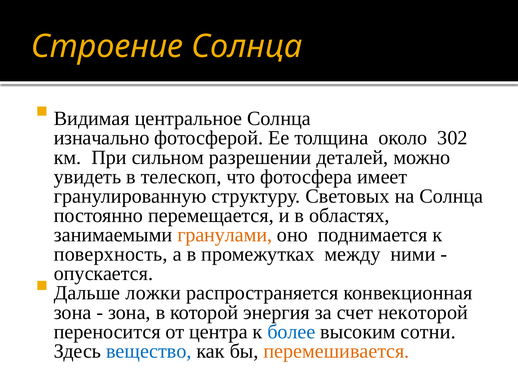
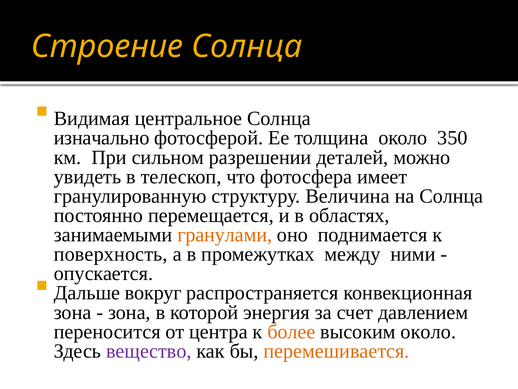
302: 302 -> 350 (452, 138)
Световых: Световых -> Величина (348, 196)
ложки: ложки -> вокруг (153, 293)
некоторой: некоторой -> давлением (423, 312)
более colour: blue -> orange (291, 331)
высоким сотни: сотни -> около (428, 331)
вещество colour: blue -> purple (149, 351)
